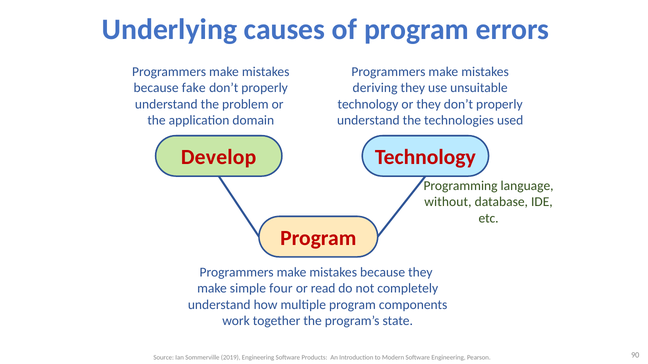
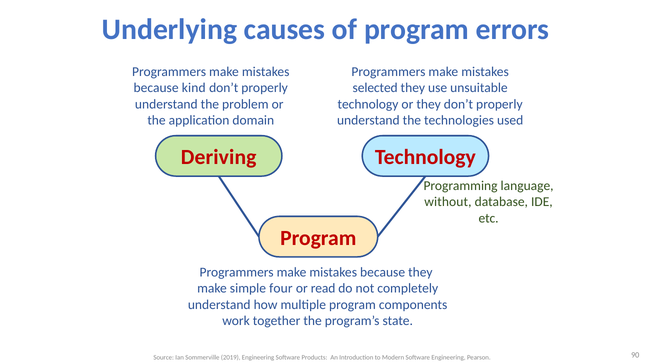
fake: fake -> kind (194, 88)
deriving: deriving -> selected (375, 88)
Develop: Develop -> Deriving (219, 158)
